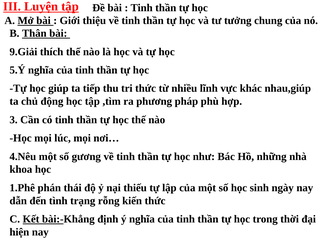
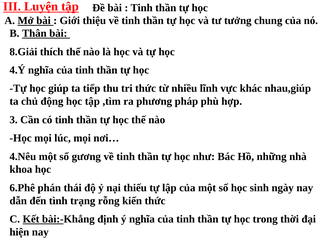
9.Giải: 9.Giải -> 8.Giải (23, 52)
5.Ý: 5.Ý -> 4.Ý (17, 70)
1.Phê: 1.Phê -> 6.Phê (22, 187)
